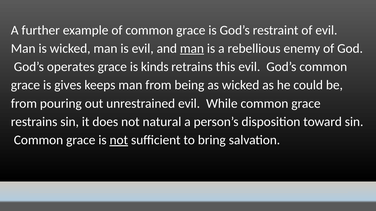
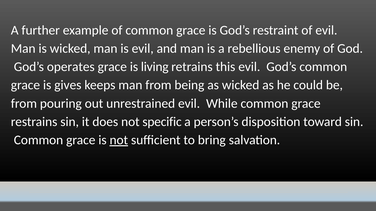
man underline: present -> none (192, 49)
kinds: kinds -> living (155, 67)
natural: natural -> specific (162, 122)
